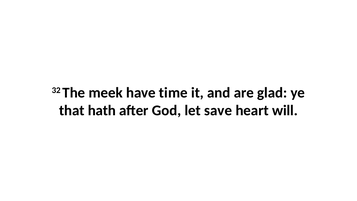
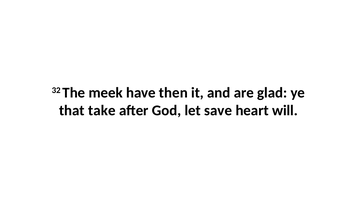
time: time -> then (173, 93)
hath: hath -> take (102, 110)
